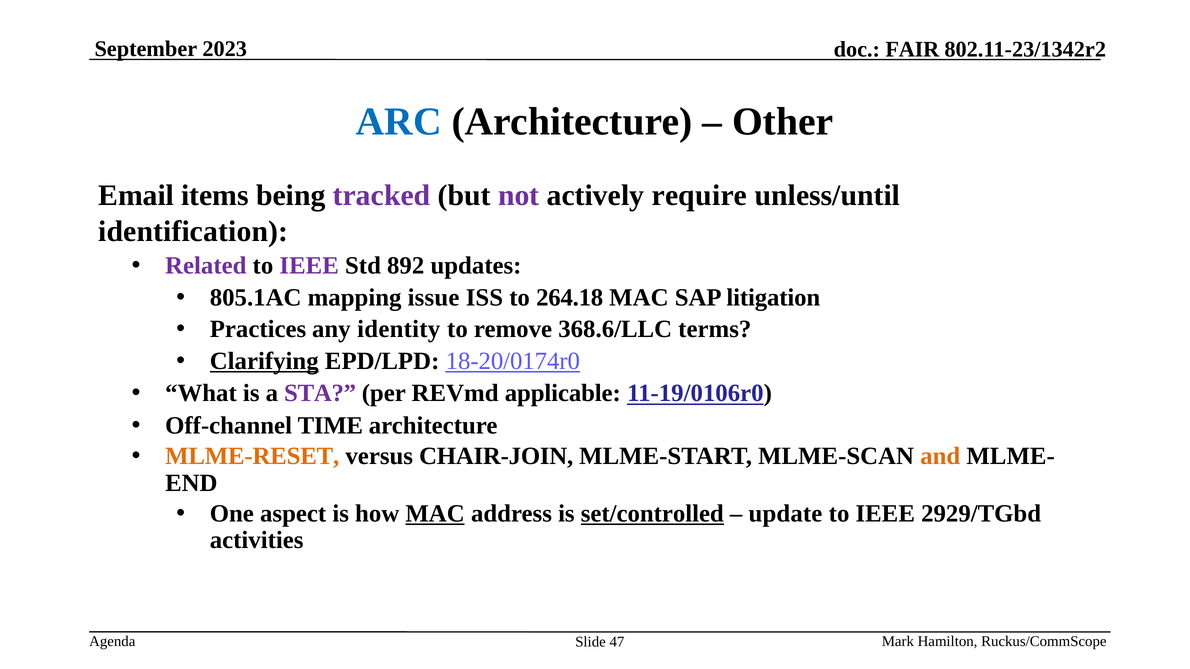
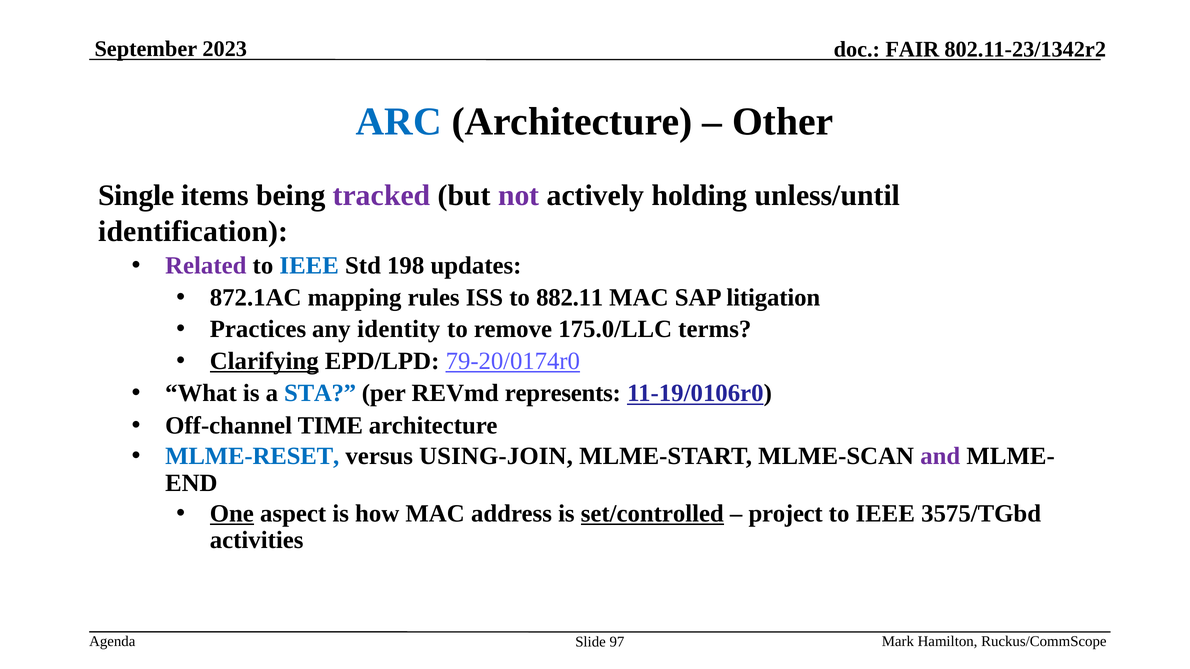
Email: Email -> Single (136, 196)
require: require -> holding (699, 196)
IEEE colour: purple -> blue (309, 266)
892: 892 -> 198 (406, 266)
805.1AC: 805.1AC -> 872.1AC (256, 298)
issue: issue -> rules (434, 298)
264.18: 264.18 -> 882.11 (570, 298)
368.6/LLC: 368.6/LLC -> 175.0/LLC (615, 329)
18-20/0174r0: 18-20/0174r0 -> 79-20/0174r0 (513, 361)
STA colour: purple -> blue (320, 394)
applicable: applicable -> represents (563, 394)
MLME-RESET colour: orange -> blue (252, 456)
CHAIR-JOIN: CHAIR-JOIN -> USING-JOIN (496, 456)
and colour: orange -> purple (940, 456)
One underline: none -> present (232, 514)
MAC underline: present -> none (435, 514)
update: update -> project (786, 514)
2929/TGbd: 2929/TGbd -> 3575/TGbd (981, 514)
47: 47 -> 97 (617, 642)
